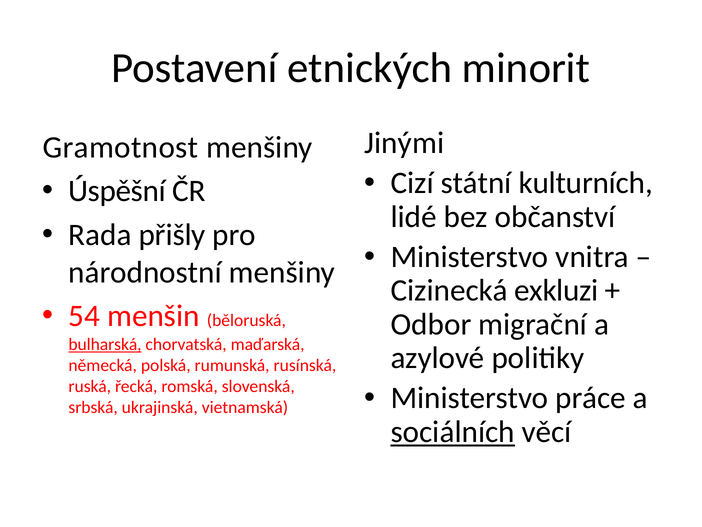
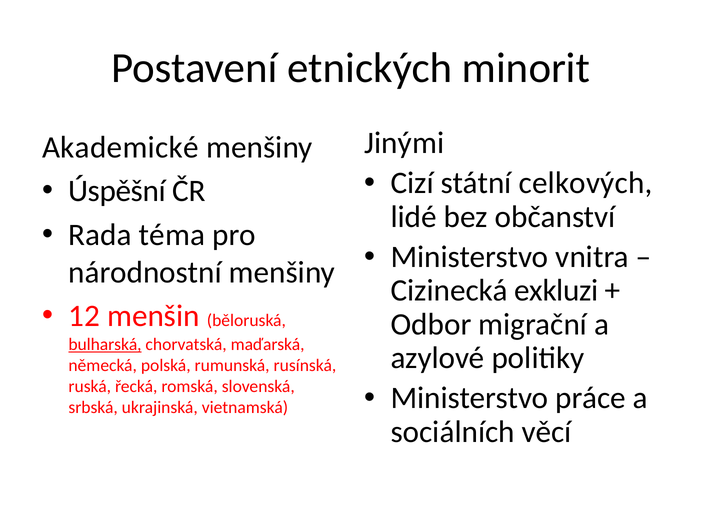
Gramotnost: Gramotnost -> Akademické (120, 147)
kulturních: kulturních -> celkových (586, 183)
přišly: přišly -> téma (172, 235)
54: 54 -> 12 (84, 316)
sociálních underline: present -> none (453, 432)
